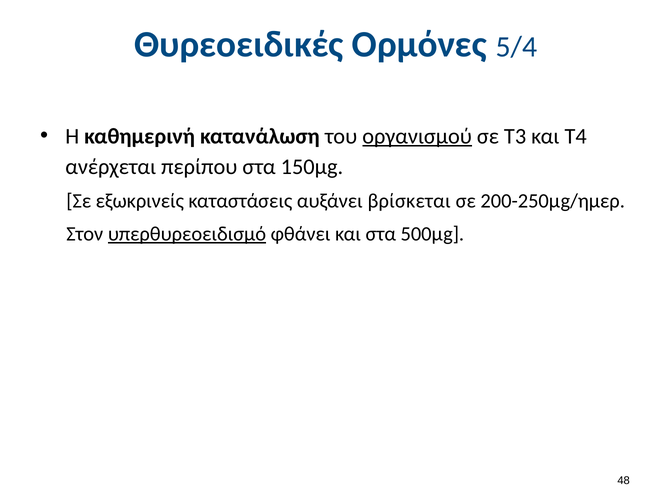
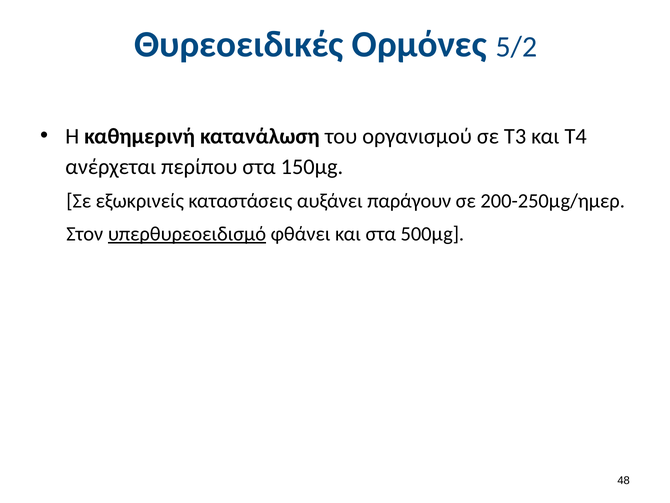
5/4: 5/4 -> 5/2 (516, 47)
οργανισμού underline: present -> none (417, 136)
βρίσκεται: βρίσκεται -> παράγουν (409, 201)
